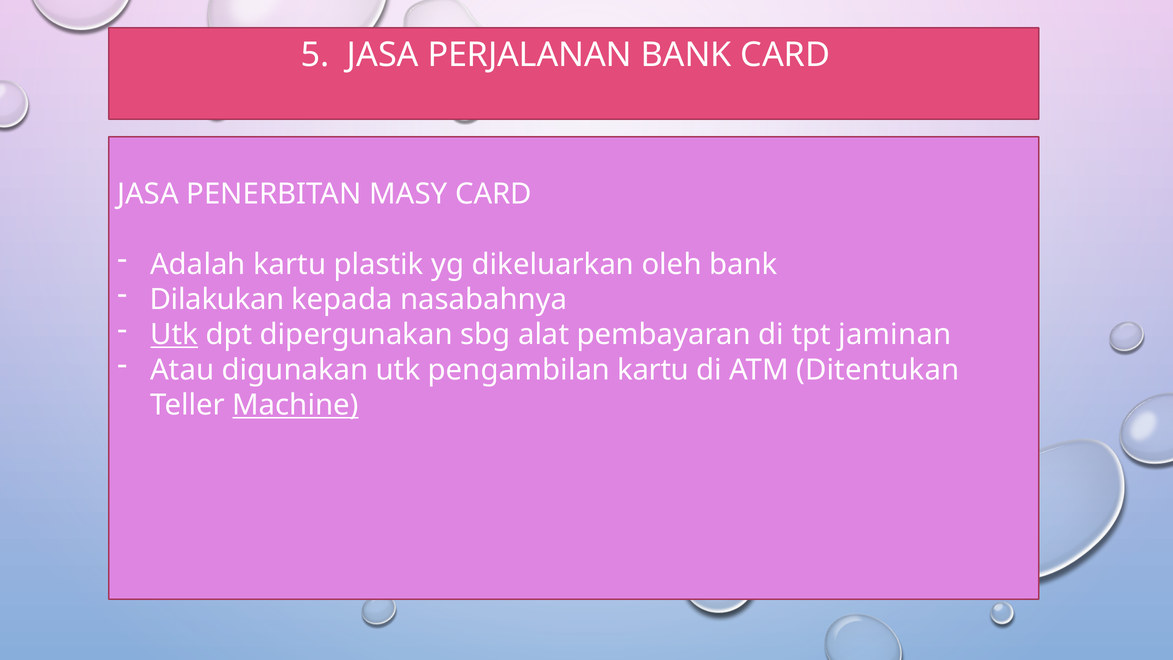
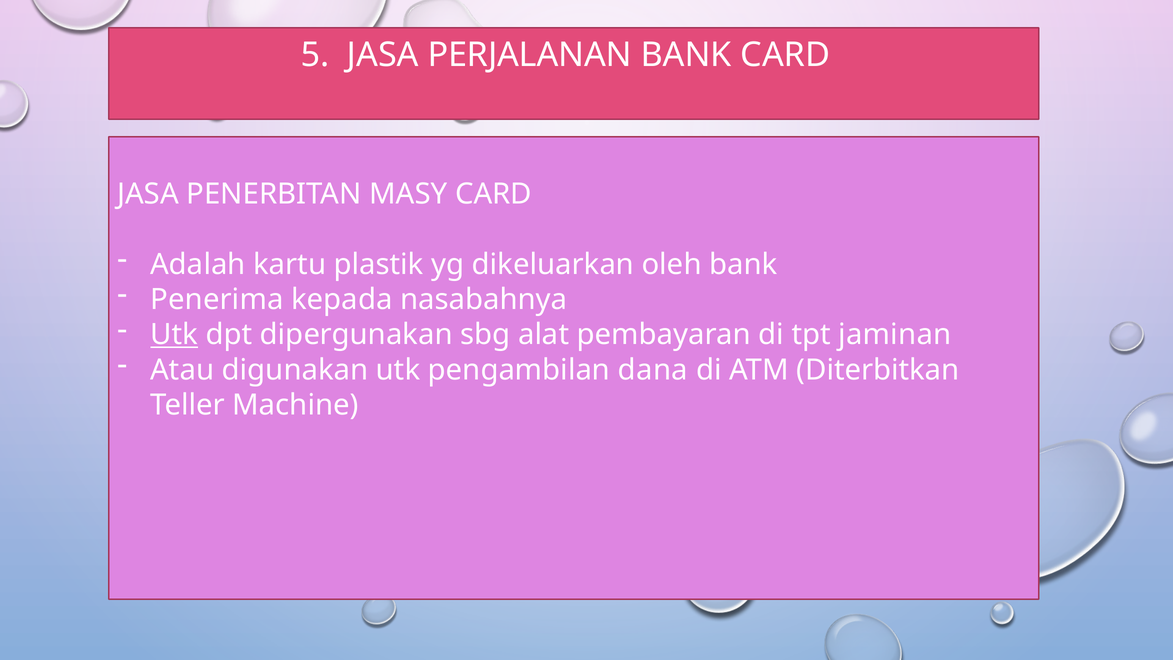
Dilakukan: Dilakukan -> Penerima (217, 299)
pengambilan kartu: kartu -> dana (653, 370)
Ditentukan: Ditentukan -> Diterbitkan (878, 370)
Machine underline: present -> none (295, 405)
